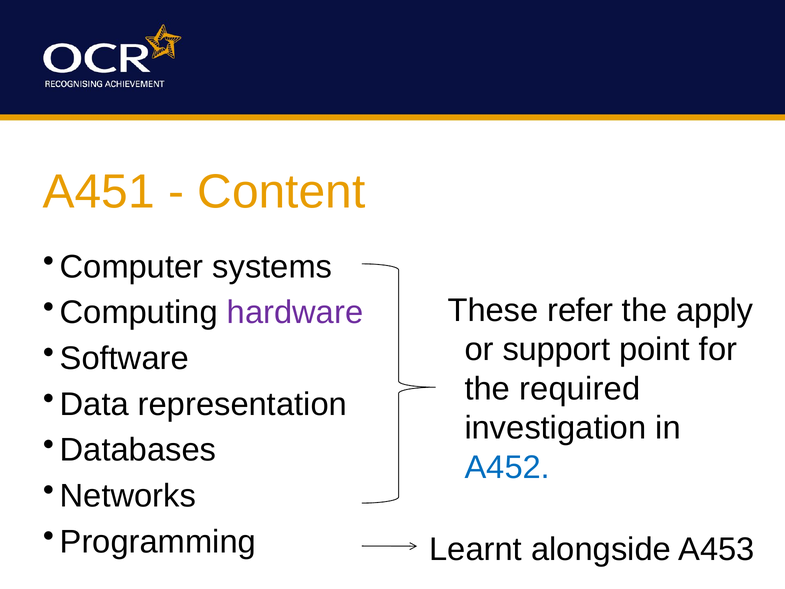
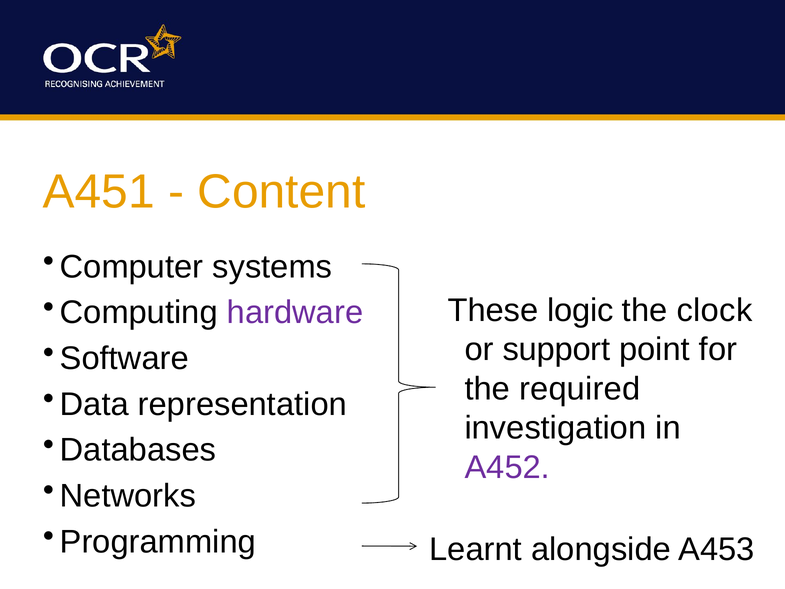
refer: refer -> logic (580, 310)
apply: apply -> clock (714, 310)
A452 colour: blue -> purple (507, 467)
